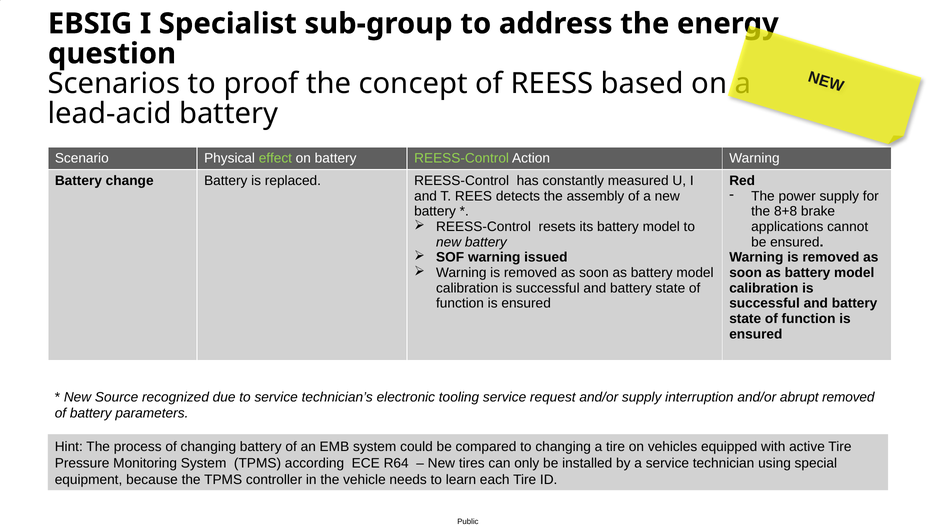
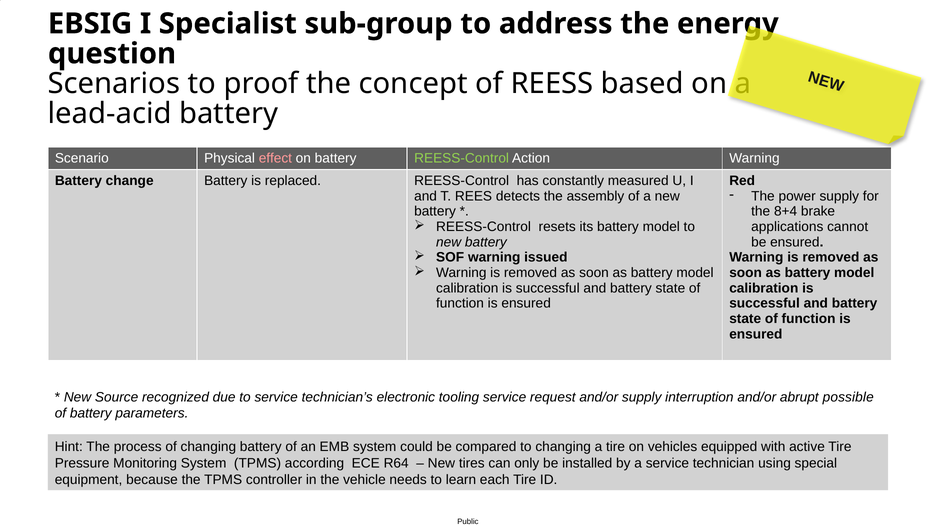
effect colour: light green -> pink (275, 159)
8+8: 8+8 -> 8+4 (786, 212)
abrupt removed: removed -> possible (848, 397)
